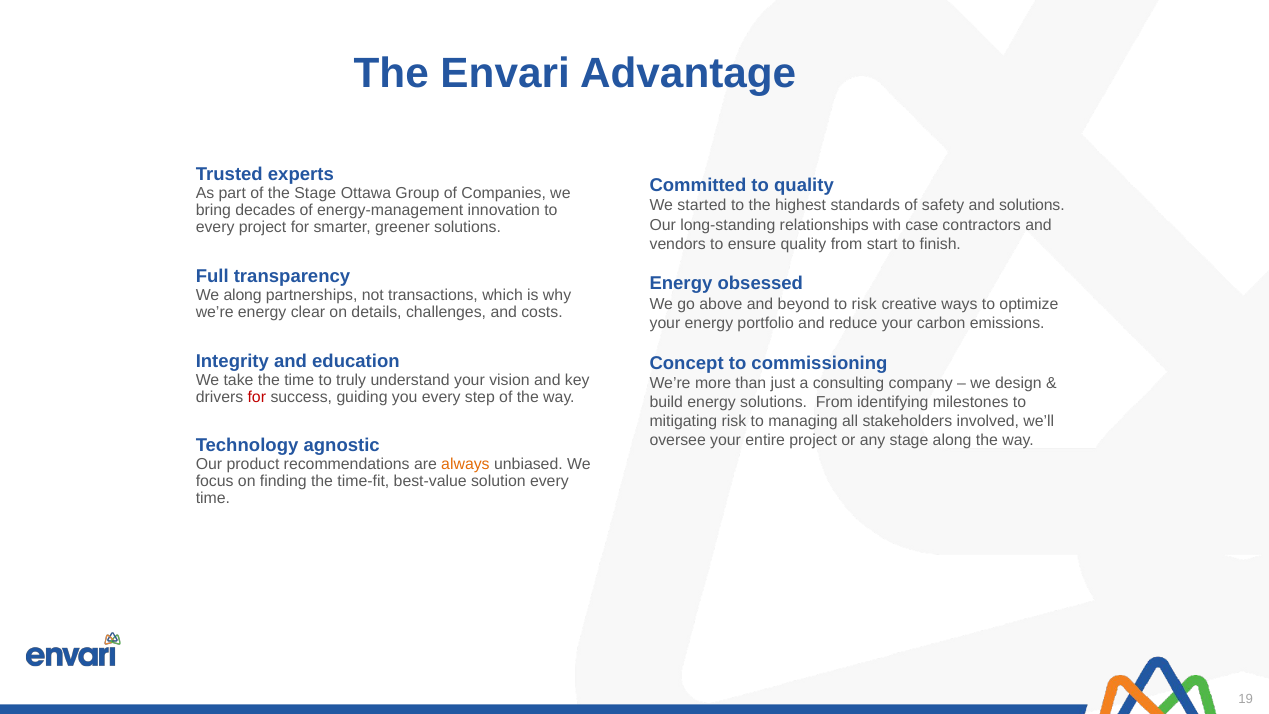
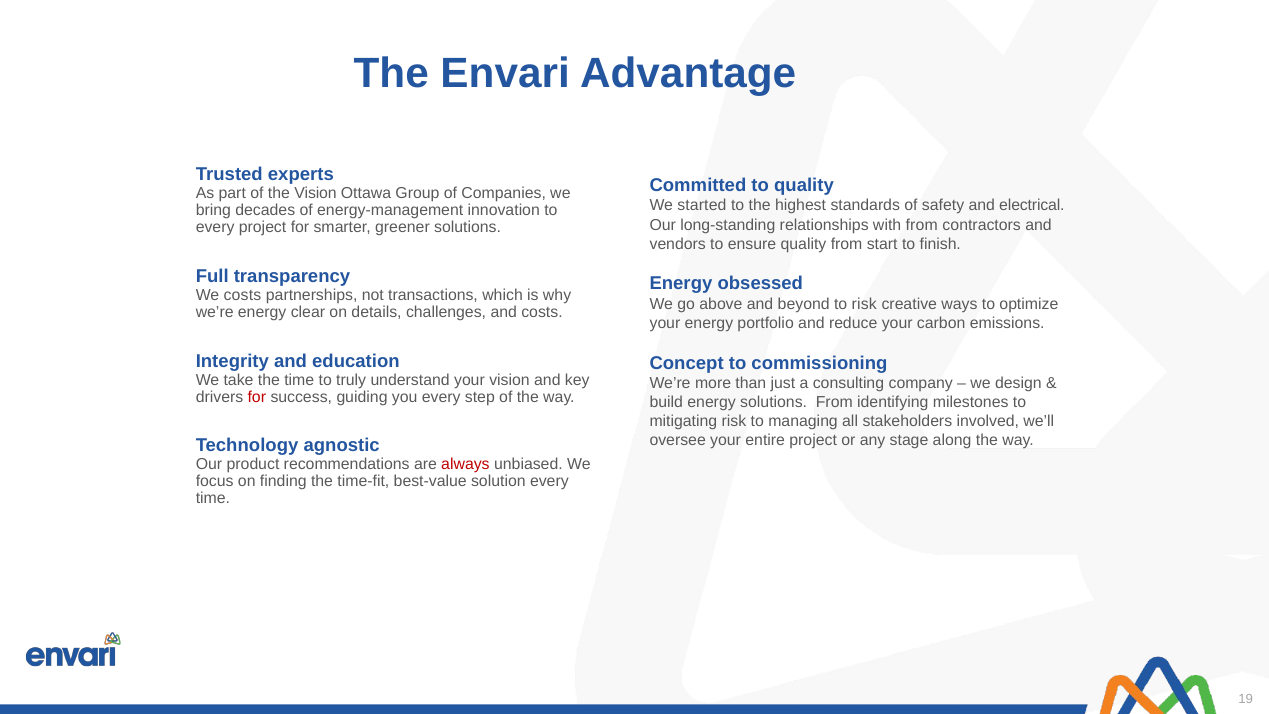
the Stage: Stage -> Vision (315, 193)
and solutions: solutions -> electrical (1032, 206)
with case: case -> from (922, 225)
We along: along -> costs (242, 295)
always colour: orange -> red (465, 464)
